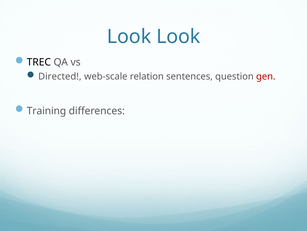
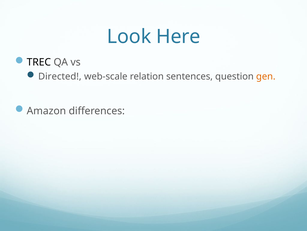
Look Look: Look -> Here (178, 37)
gen colour: red -> orange (266, 76)
Training: Training -> Amazon (46, 111)
